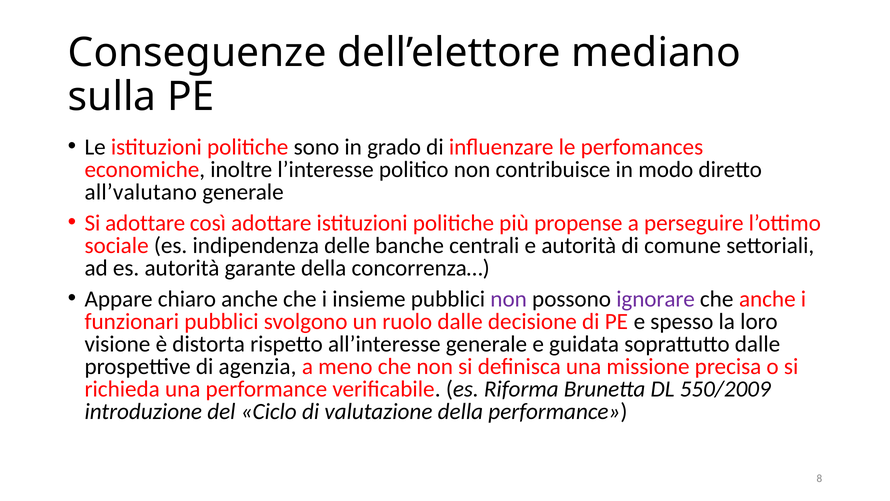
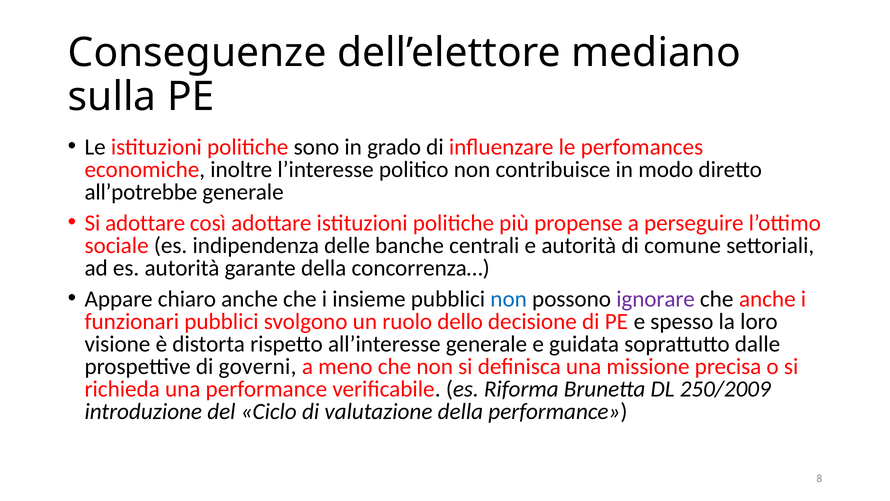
all’valutano: all’valutano -> all’potrebbe (141, 192)
non colour: purple -> blue (509, 299)
ruolo dalle: dalle -> dello (460, 321)
agenzia: agenzia -> governi (257, 366)
550/2009: 550/2009 -> 250/2009 (725, 389)
